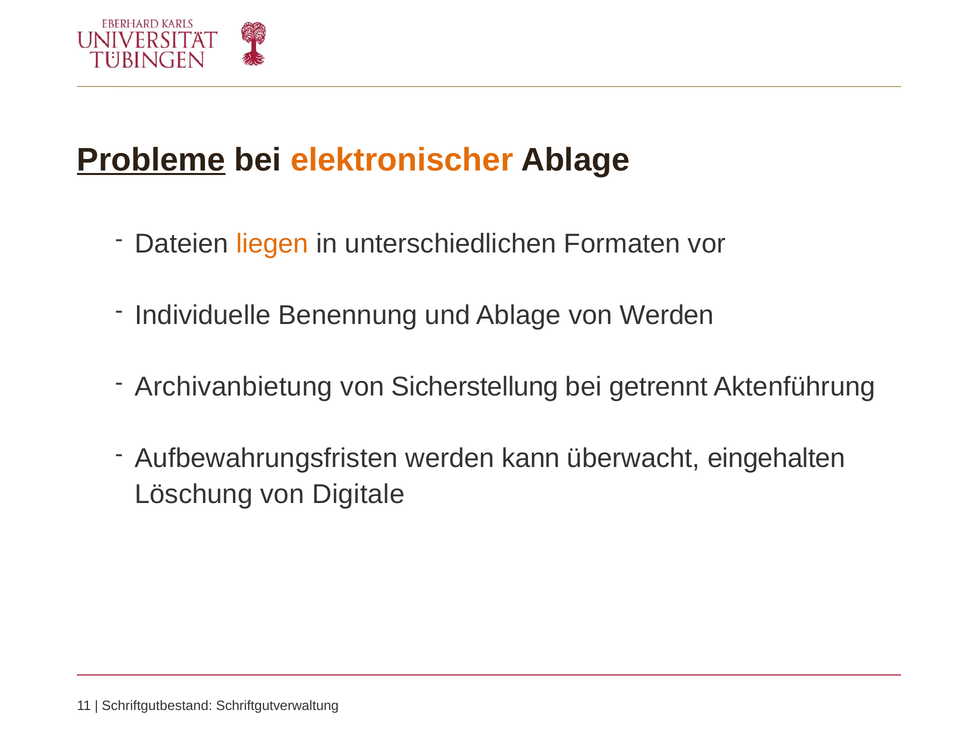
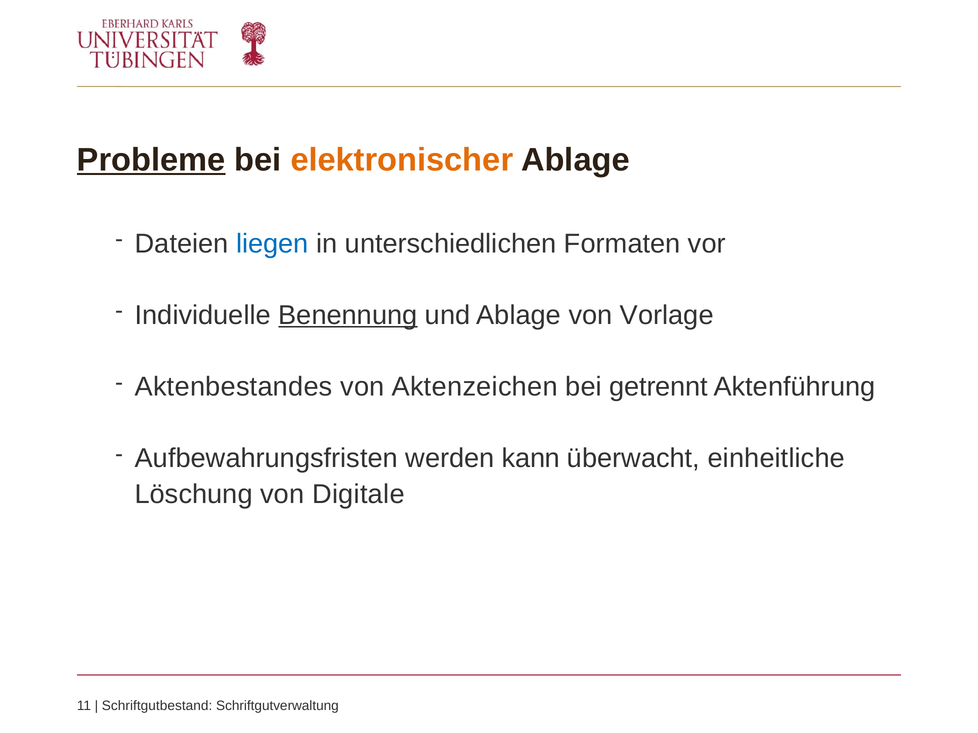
liegen colour: orange -> blue (272, 244)
Benennung underline: none -> present (348, 315)
von Werden: Werden -> Vorlage (667, 315)
Archivanbietung: Archivanbietung -> Aktenbestandes (234, 387)
Sicherstellung: Sicherstellung -> Aktenzeichen (475, 387)
eingehalten: eingehalten -> einheitliche (776, 459)
